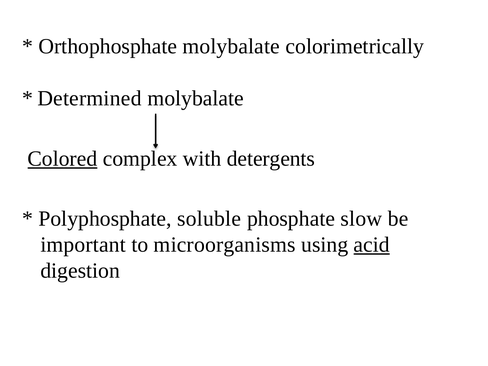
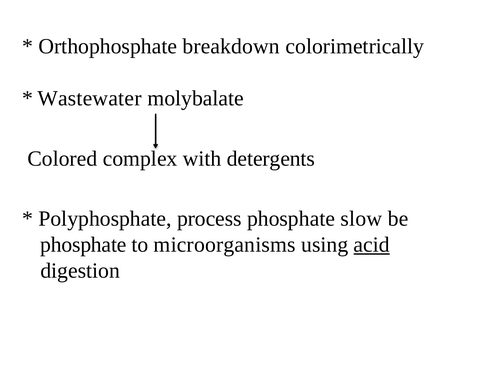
Orthophosphate molybalate: molybalate -> breakdown (231, 46)
Determined: Determined -> Wastewater (90, 98)
Colored underline: present -> none (62, 159)
soluble: soluble -> process (209, 219)
important: important -> phosphate (83, 245)
